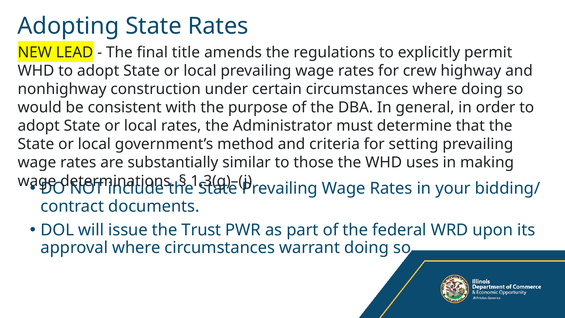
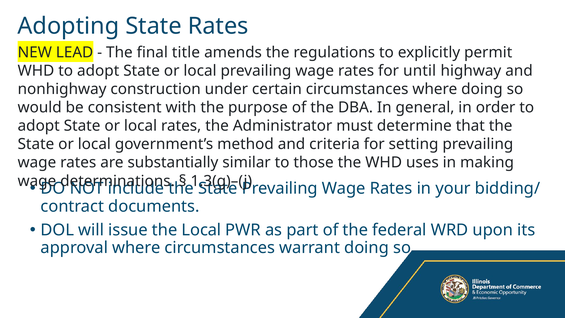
crew: crew -> until (420, 71)
the Trust: Trust -> Local (201, 230)
